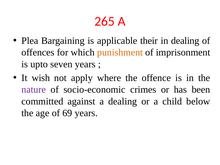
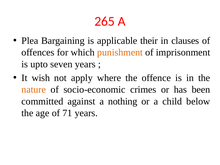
in dealing: dealing -> clauses (185, 41)
nature colour: purple -> orange (34, 90)
a dealing: dealing -> nothing (123, 101)
69: 69 -> 71 (67, 113)
